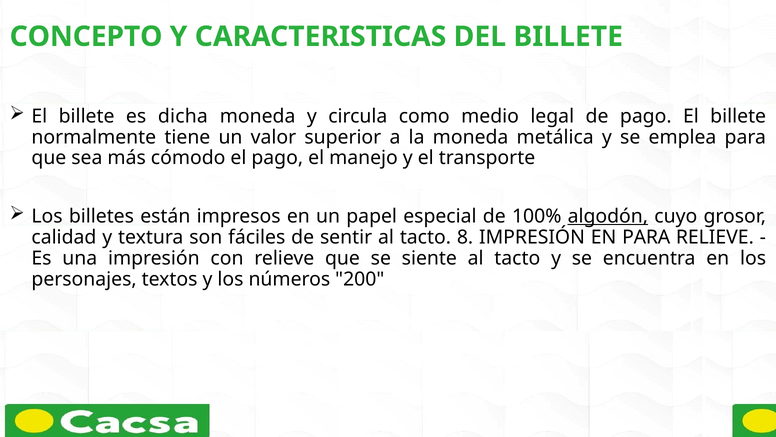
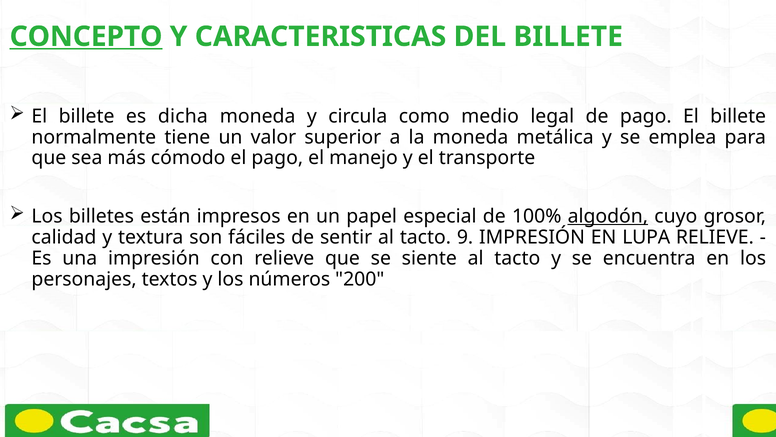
CONCEPTO underline: none -> present (86, 37)
8: 8 -> 9 (465, 237)
EN PARA: PARA -> LUPA (646, 237)
